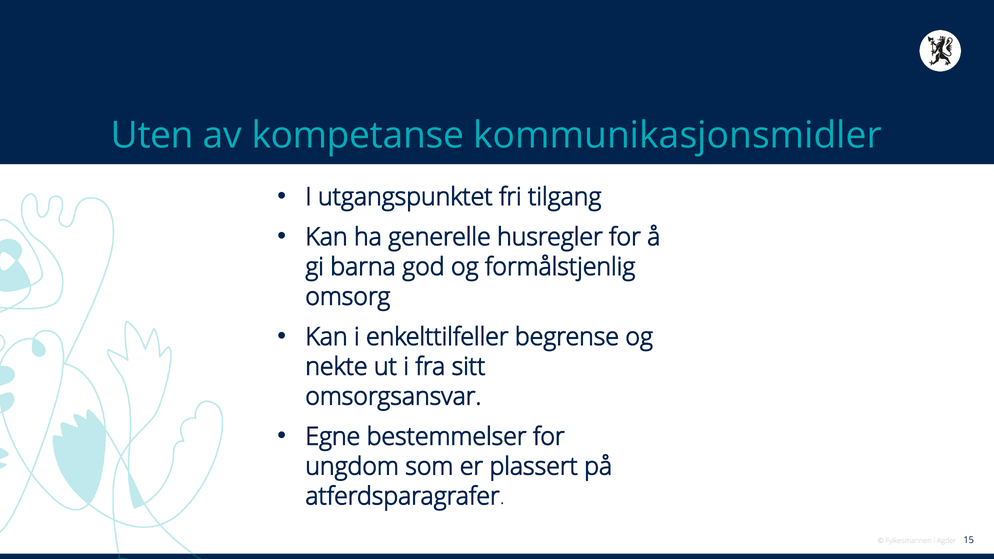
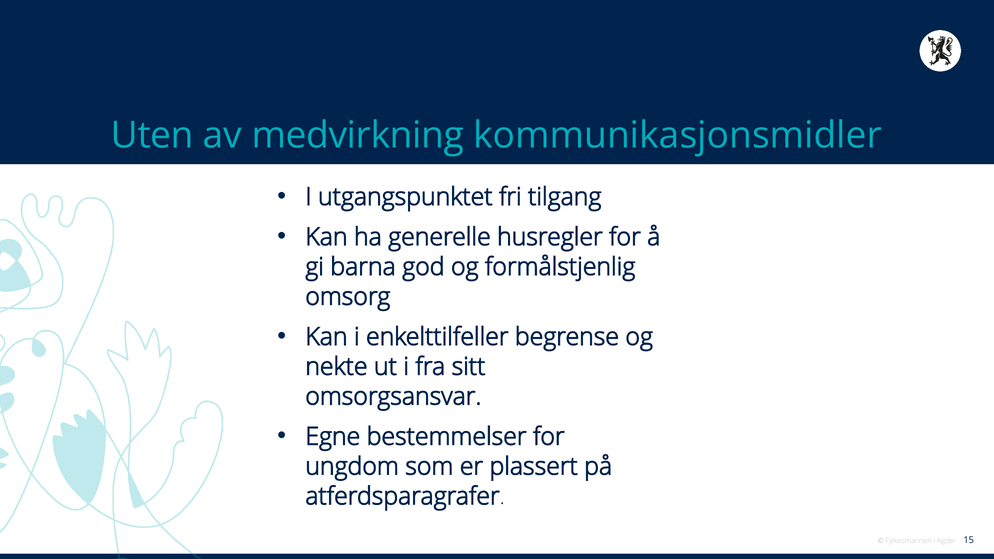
kompetanse: kompetanse -> medvirkning (358, 135)
